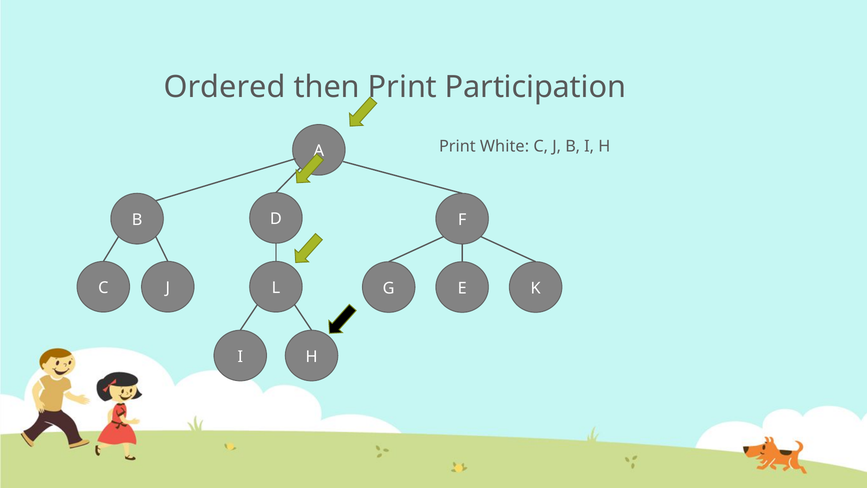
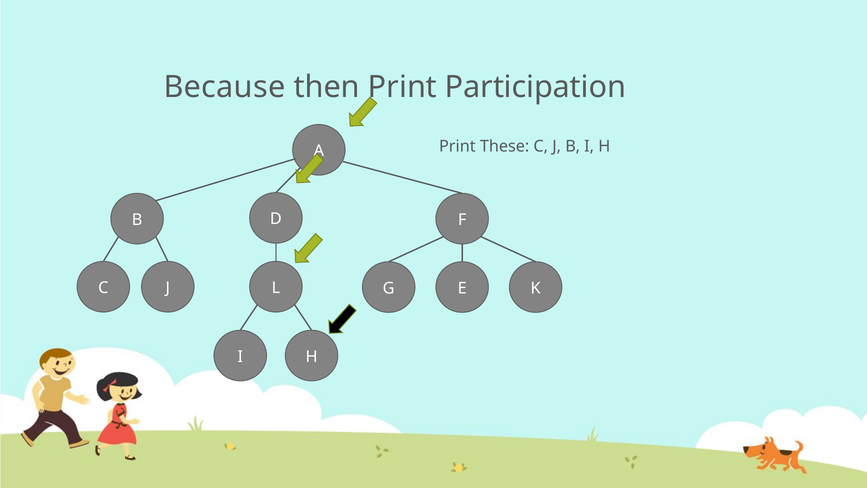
Ordered: Ordered -> Because (224, 87)
White: White -> These (505, 146)
